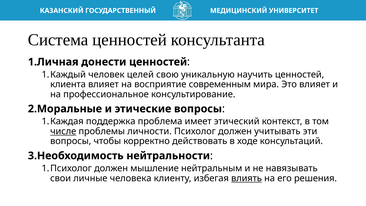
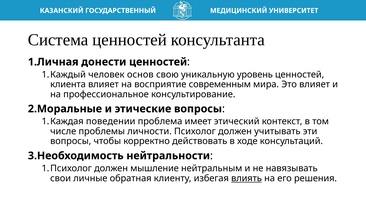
целей: целей -> основ (140, 74)
научить: научить -> уровень (255, 74)
поддержка: поддержка -> поведении (111, 121)
числе underline: present -> none (63, 131)
человека: человека -> обратная (131, 178)
